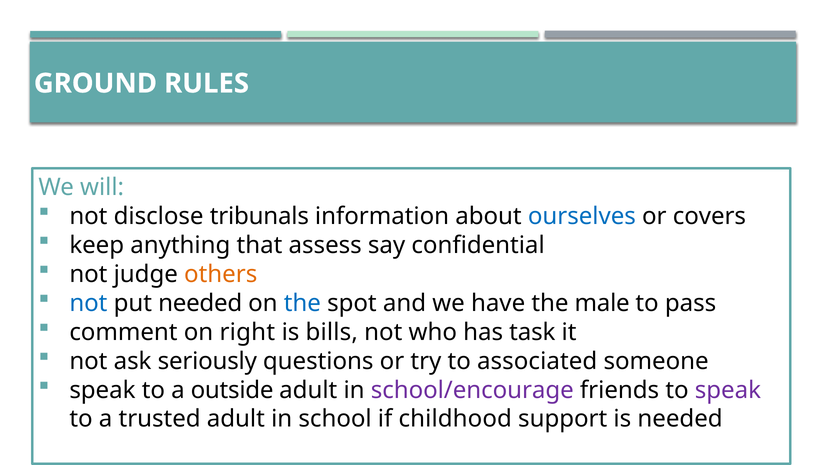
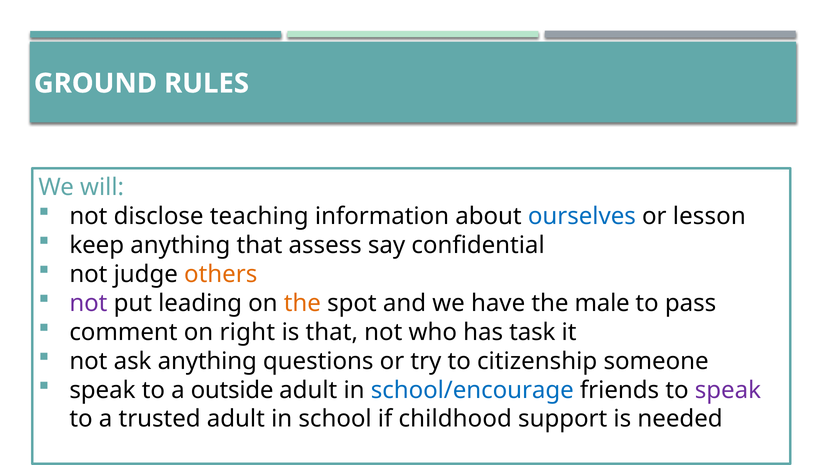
tribunals: tribunals -> teaching (259, 216)
covers: covers -> lesson (709, 216)
not colour: blue -> purple (88, 303)
put needed: needed -> leading (200, 303)
the colour: blue -> orange (302, 303)
is bills: bills -> that (332, 332)
ask seriously: seriously -> anything (207, 361)
associated: associated -> citizenship (537, 361)
school/encourage colour: purple -> blue (472, 390)
